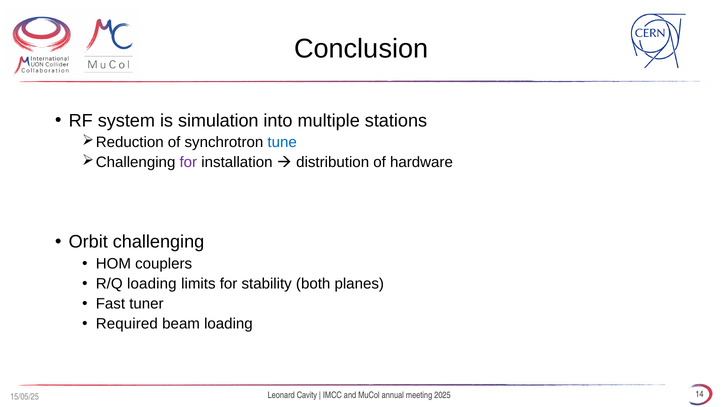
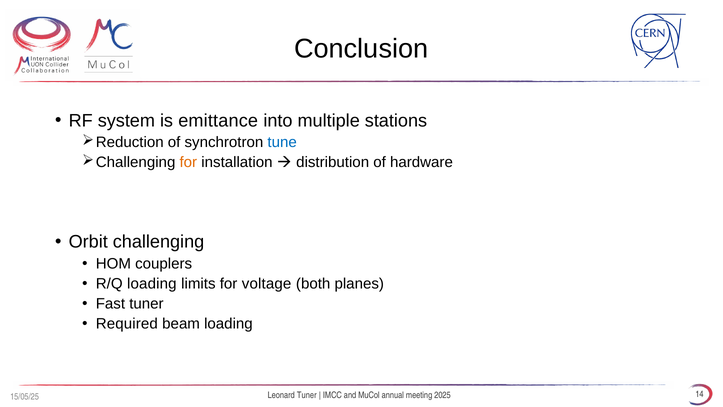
simulation: simulation -> emittance (218, 121)
for colour: purple -> orange (188, 162)
stability: stability -> voltage (267, 284)
Leonard Cavity: Cavity -> Tuner (307, 395)
